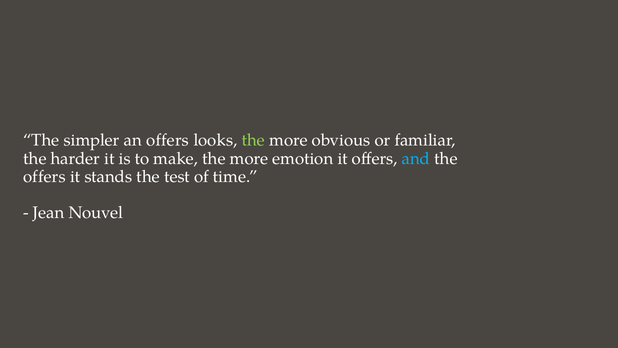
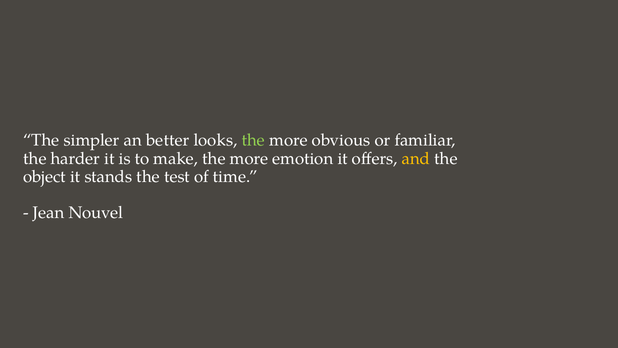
an offers: offers -> better (168, 140)
and colour: light blue -> yellow (416, 158)
offers: offers -> object (45, 176)
